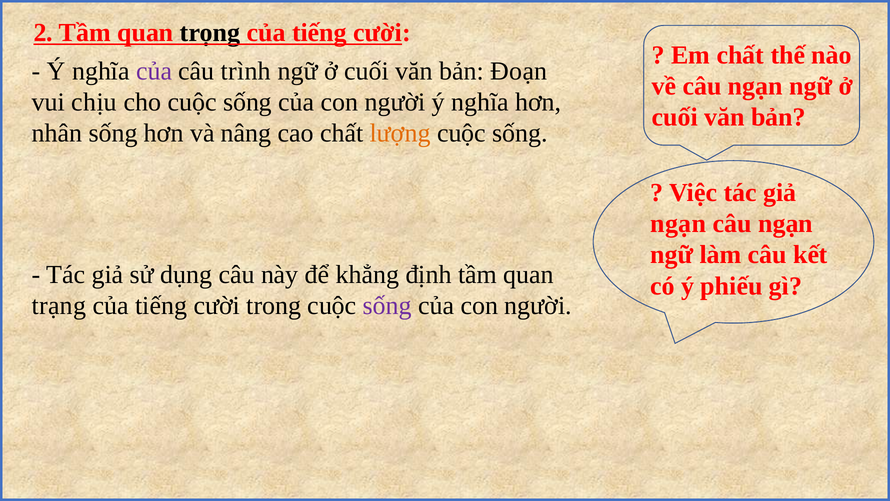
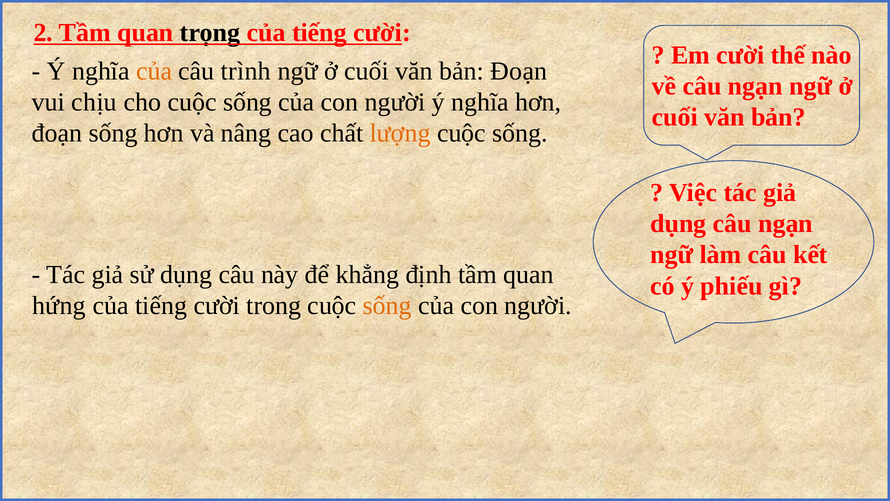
Em chất: chất -> cười (740, 55)
của colour: purple -> orange (154, 71)
nhân: nhân -> đoạn (57, 133)
ngạn: ngạn -> dụng (678, 224)
trạng: trạng -> hứng (59, 306)
sống colour: purple -> orange (387, 306)
